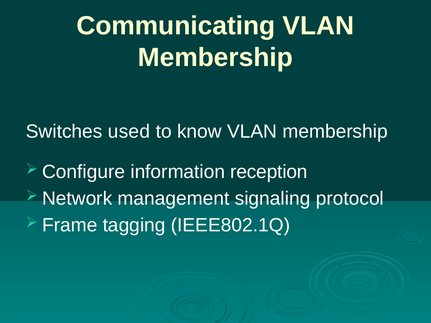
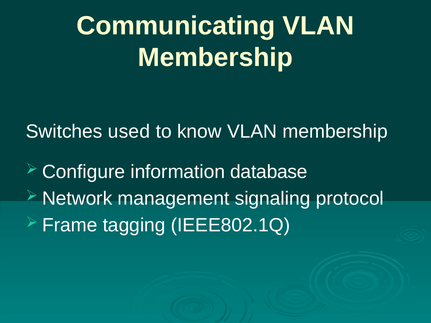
reception: reception -> database (269, 172)
